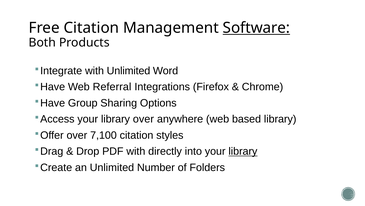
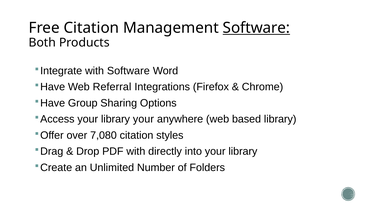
with Unlimited: Unlimited -> Software (128, 71)
library over: over -> your (143, 119)
7,100: 7,100 -> 7,080 (103, 135)
library underline: present -> none (243, 151)
